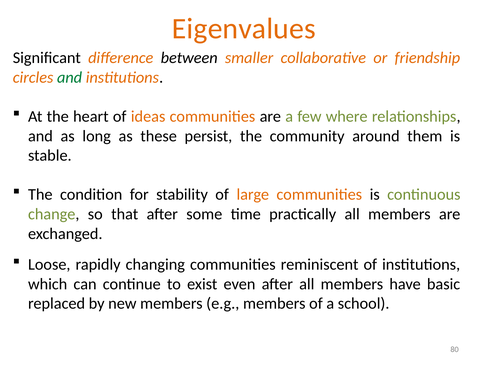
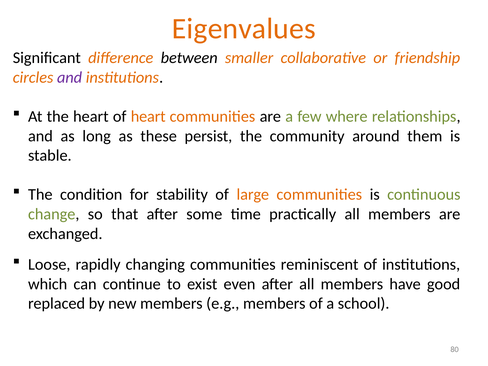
and colour: green -> purple (70, 77)
of ideas: ideas -> heart (148, 117)
basic: basic -> good (444, 284)
